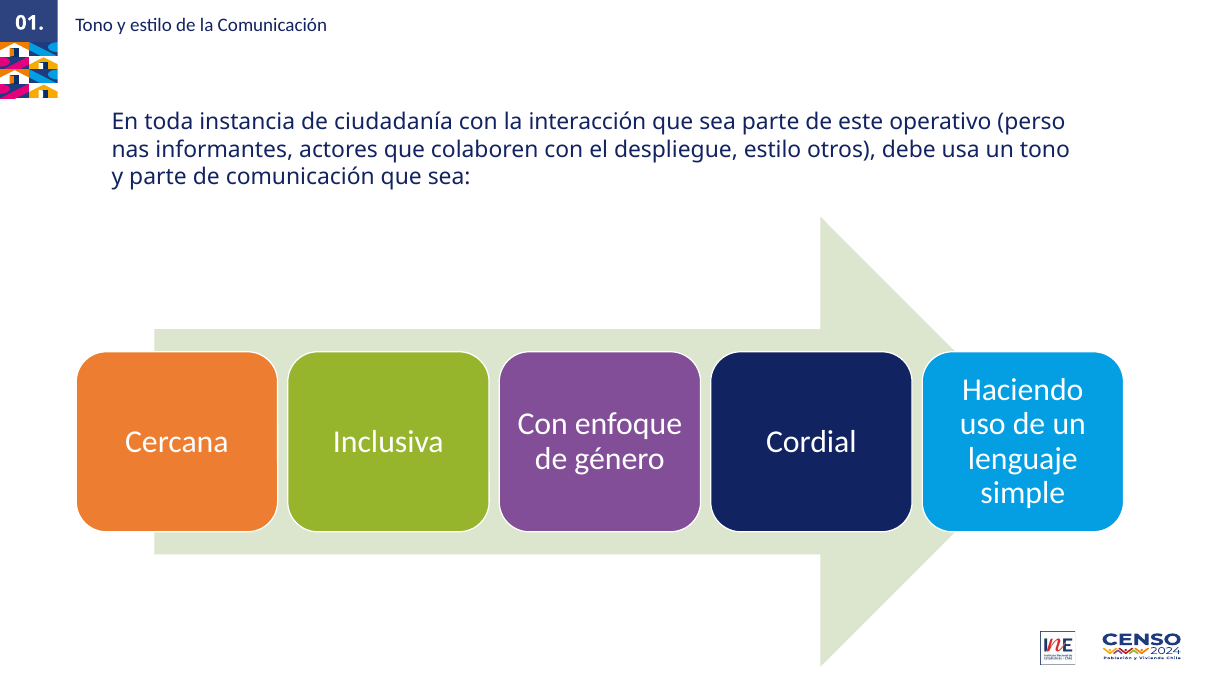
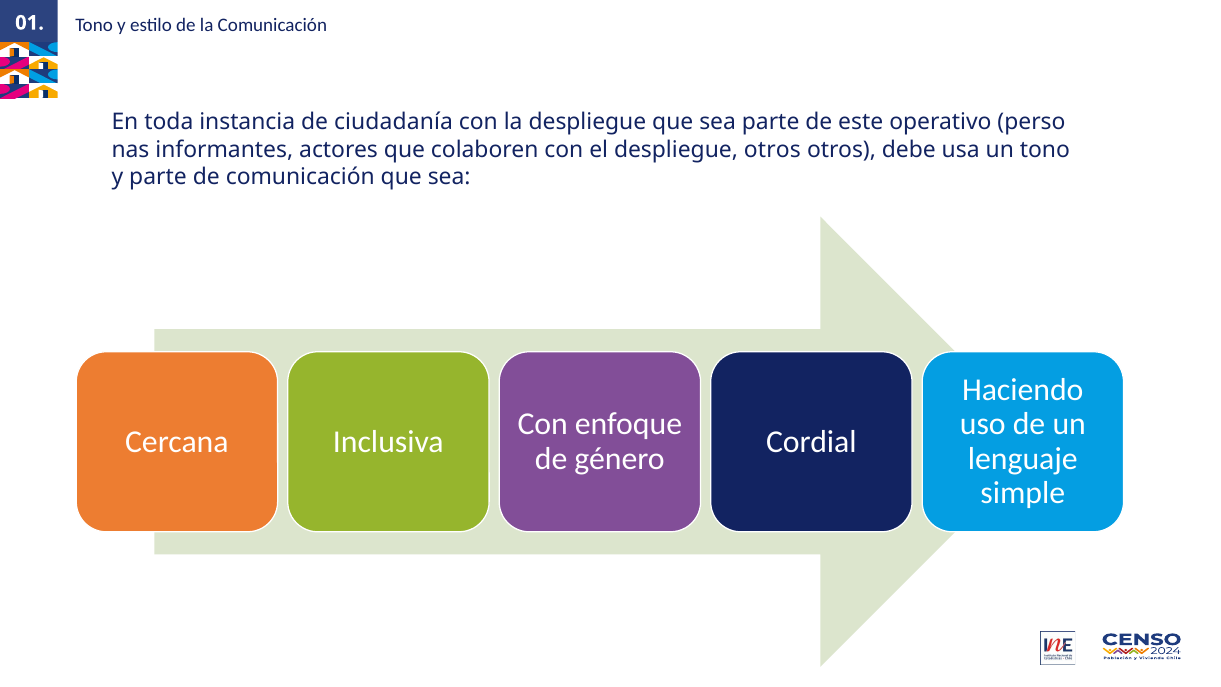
la interacción: interacción -> despliegue (587, 122)
despliegue estilo: estilo -> otros (772, 150)
